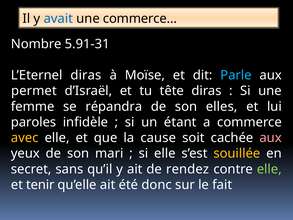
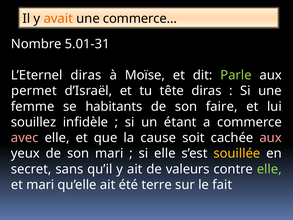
avait colour: blue -> orange (58, 19)
5.91-31: 5.91-31 -> 5.01-31 (87, 44)
Parle colour: light blue -> light green (236, 75)
répandra: répandra -> habitants (114, 106)
elles: elles -> faire (222, 106)
paroles: paroles -> souillez (34, 122)
avec colour: yellow -> pink (25, 138)
rendez: rendez -> valeurs (188, 169)
et tenir: tenir -> mari (40, 185)
donc: donc -> terre (157, 185)
